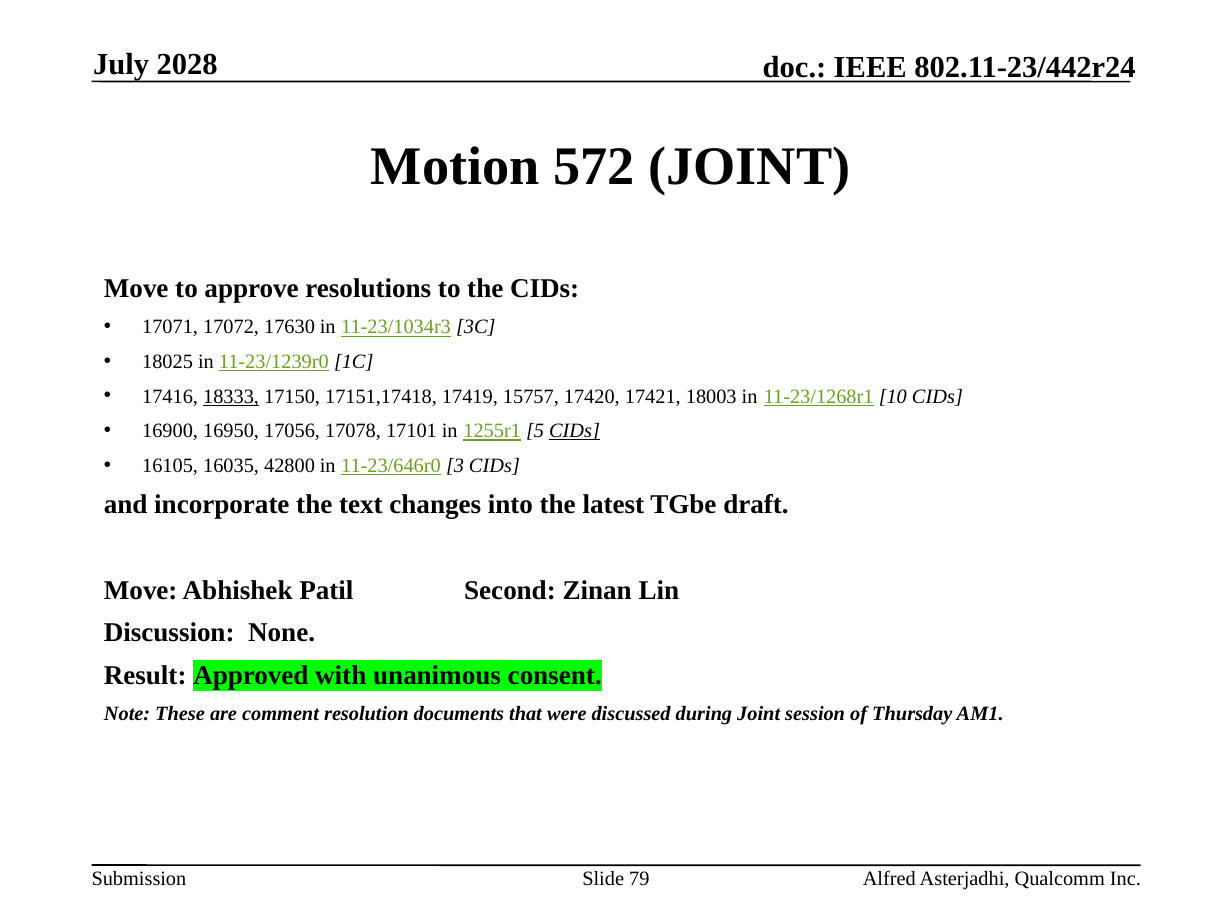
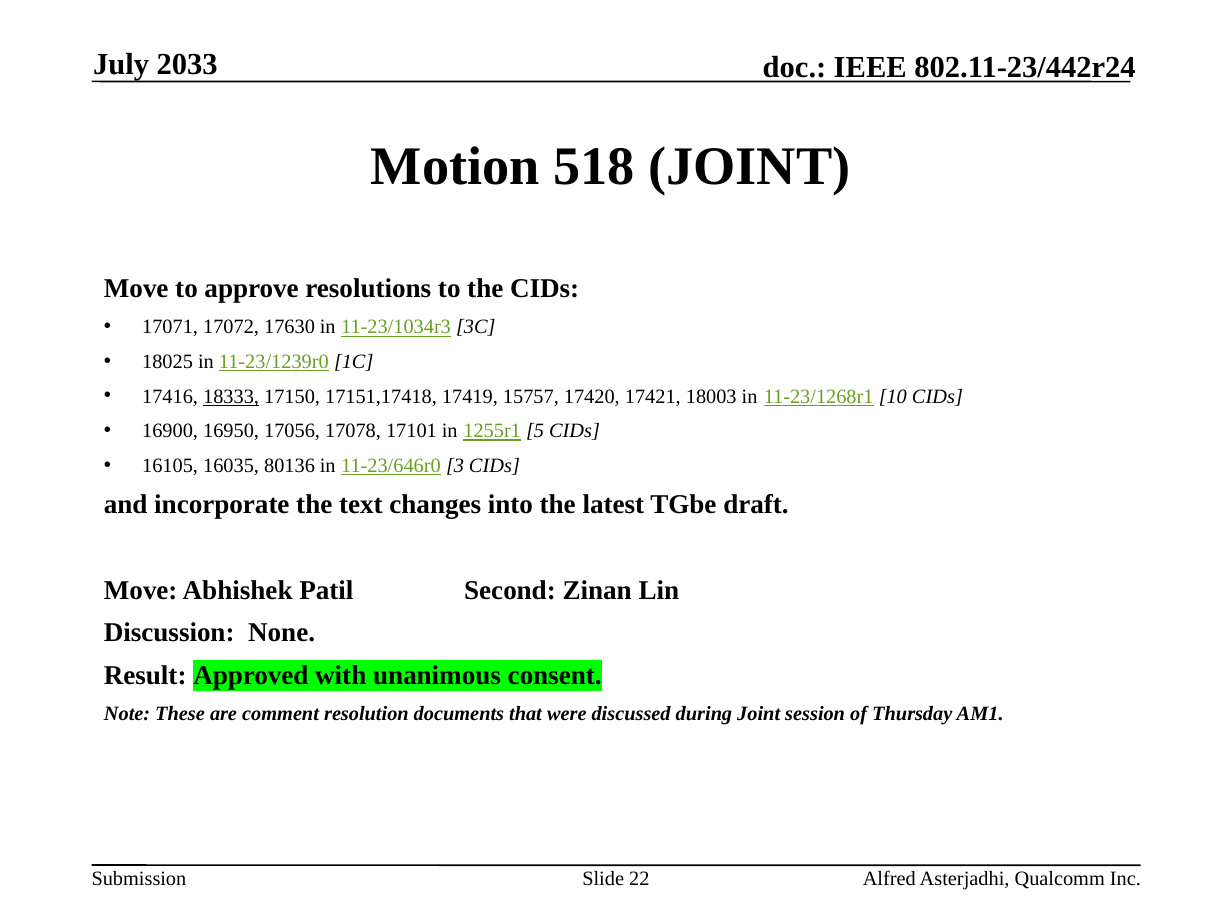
2028: 2028 -> 2033 (187, 65)
572: 572 -> 518 (594, 167)
CIDs underline: present -> none (575, 431)
42800: 42800 -> 80136 (290, 466)
79: 79 -> 22 (639, 879)
